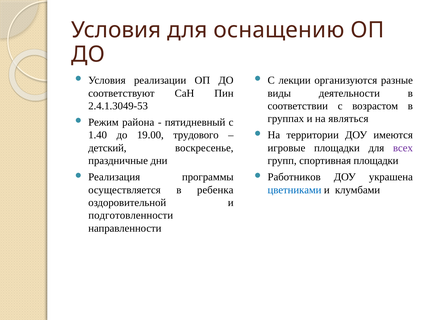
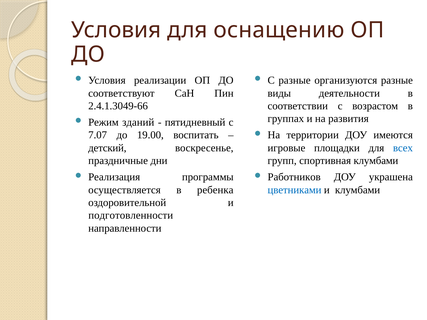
С лекции: лекции -> разные (295, 80)
2.4.1.3049-53: 2.4.1.3049-53 -> 2.4.1.3049-66 (118, 106)
являться: являться -> развития (348, 119)
района: района -> зданий (138, 122)
1.40: 1.40 -> 7.07 (98, 135)
трудового: трудового -> воспитать (196, 135)
всех colour: purple -> blue (403, 148)
спортивная площадки: площадки -> клумбами (376, 161)
